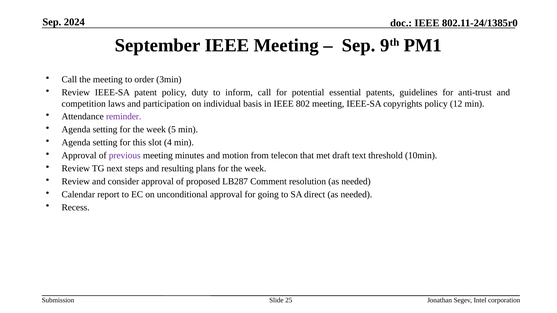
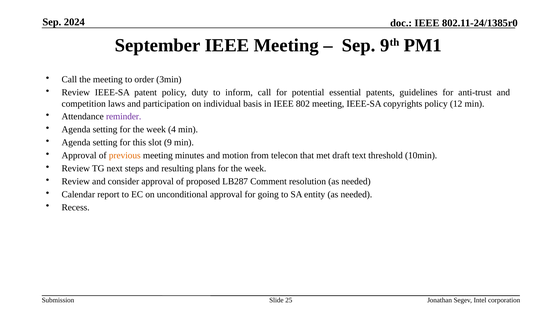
5: 5 -> 4 (172, 130)
4: 4 -> 9 (168, 143)
previous colour: purple -> orange (125, 156)
direct: direct -> entity (315, 195)
